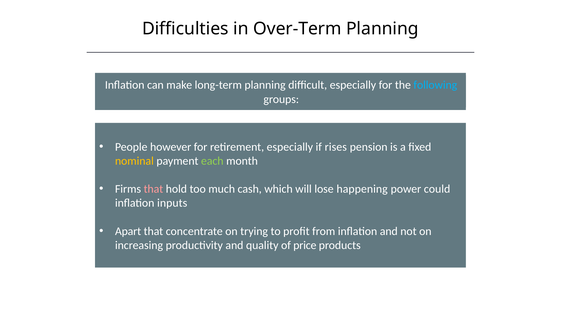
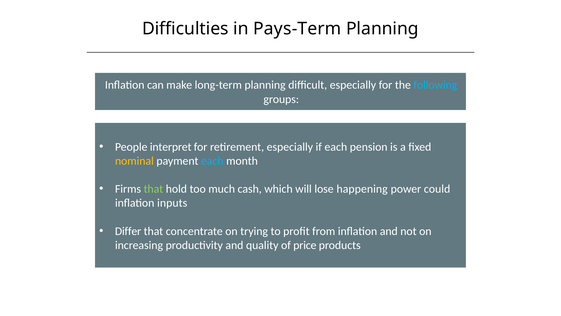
Over-Term: Over-Term -> Pays-Term (297, 29)
however: however -> interpret (171, 147)
if rises: rises -> each (336, 147)
each colour: light green -> light blue (212, 161)
that colour: pink -> light green (153, 189)
Apart: Apart -> Differ (128, 231)
